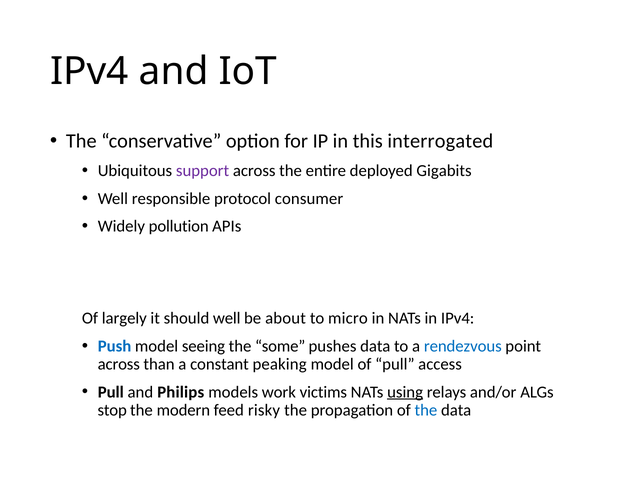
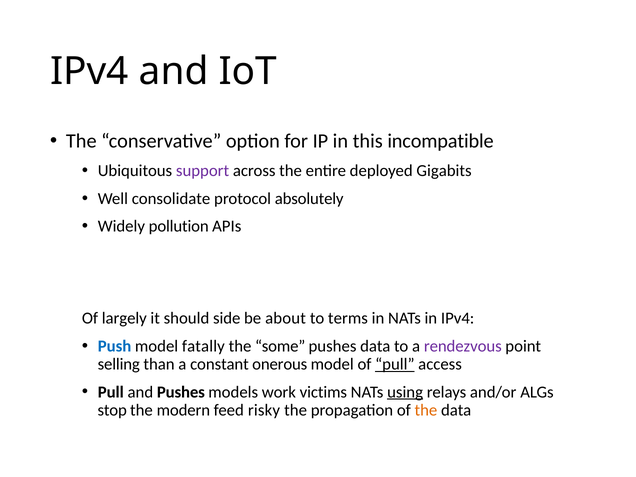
interrogated: interrogated -> incompatible (440, 141)
responsible: responsible -> consolidate (171, 199)
consumer: consumer -> absolutely (309, 199)
should well: well -> side (227, 318)
micro: micro -> terms (348, 318)
seeing: seeing -> fatally (203, 346)
rendezvous colour: blue -> purple (463, 346)
across: across -> selling (119, 364)
peaking: peaking -> onerous (280, 364)
pull underline: none -> present (395, 364)
and Philips: Philips -> Pushes (181, 392)
the colour: blue -> orange (426, 410)
